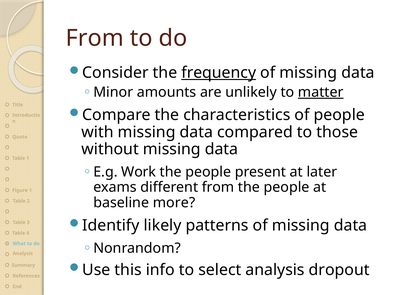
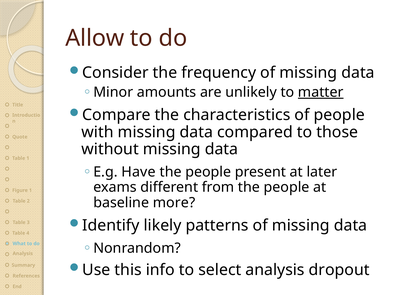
From: From -> Allow (95, 38)
frequency underline: present -> none (219, 73)
Work: Work -> Have (138, 172)
